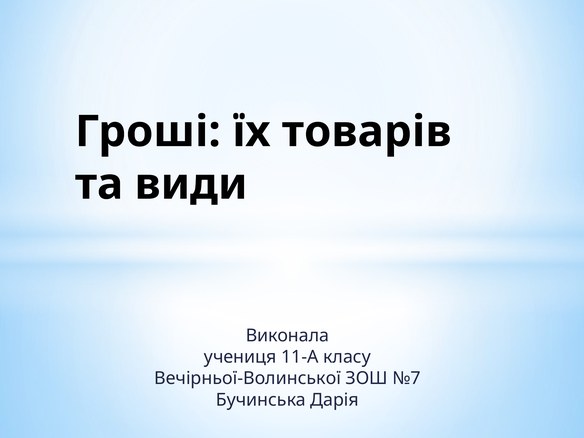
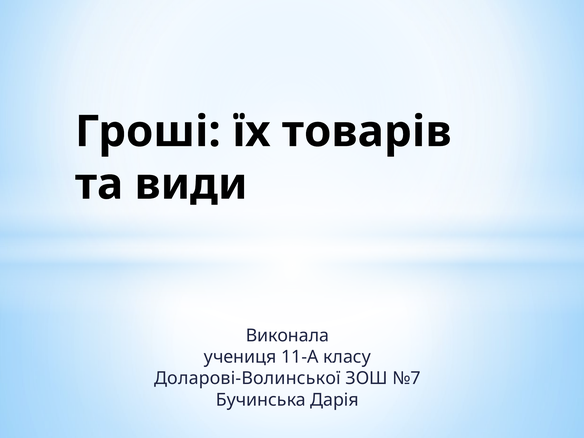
Вечірньої-Волинської: Вечірньої-Волинської -> Доларові-Волинської (247, 378)
